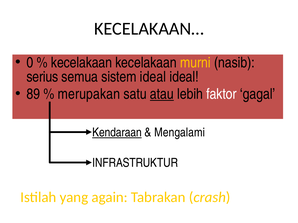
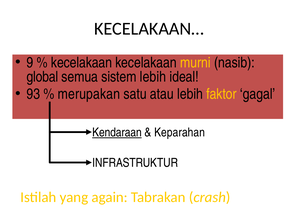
0: 0 -> 9 (30, 63)
serius: serius -> global (42, 77)
sistem ideal: ideal -> lebih (153, 77)
89: 89 -> 93 (33, 94)
atau underline: present -> none (162, 94)
faktor colour: white -> yellow (221, 94)
Mengalami: Mengalami -> Keparahan (180, 133)
